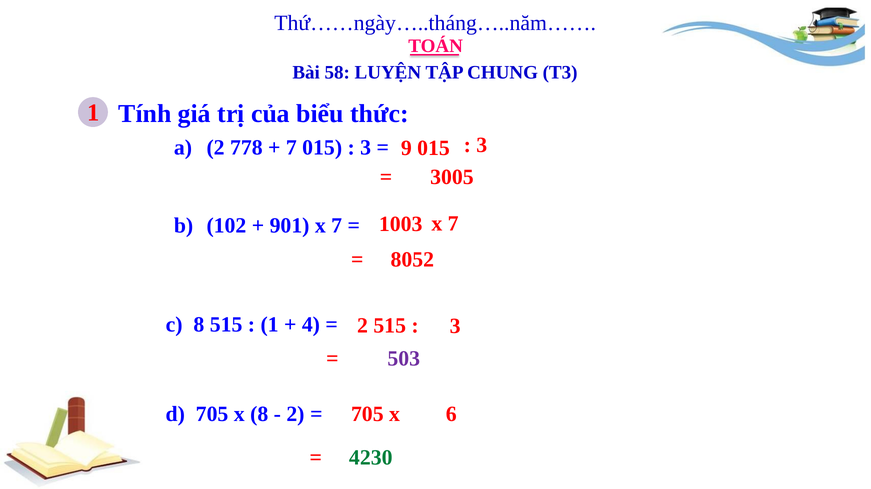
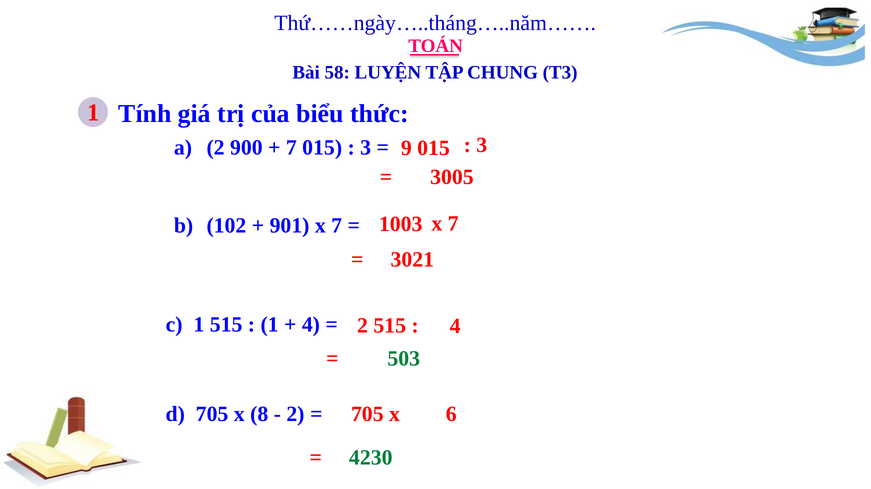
778: 778 -> 900 (246, 147)
8052: 8052 -> 3021 (412, 260)
c 8: 8 -> 1 (199, 325)
3: 3 -> 4 (455, 326)
503 colour: purple -> green (404, 359)
